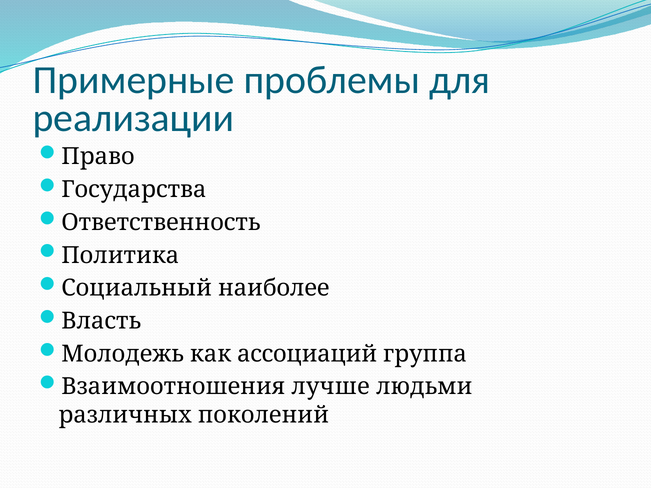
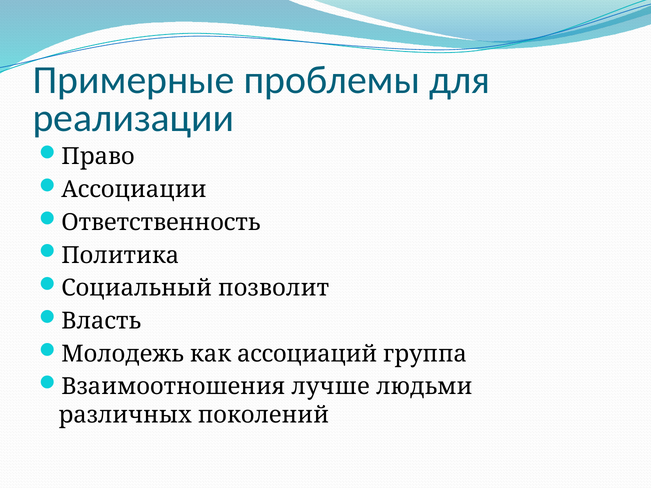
Государства: Государства -> Ассоциации (134, 190)
наиболее: наиболее -> позволит (274, 288)
